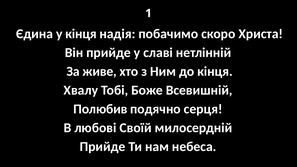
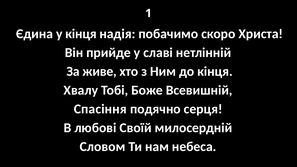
Полюбив: Полюбив -> Спасіння (100, 109)
Прийде: Прийде -> Словом (103, 147)
